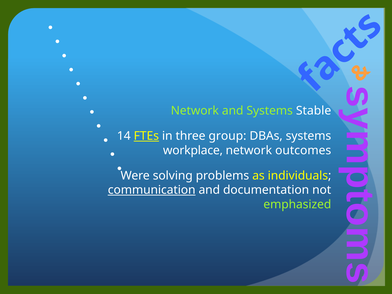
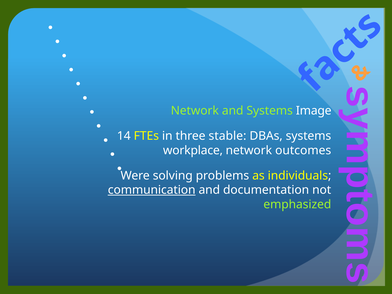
Stable: Stable -> Image (314, 111)
FTEs underline: present -> none (146, 136)
group: group -> stable (227, 136)
